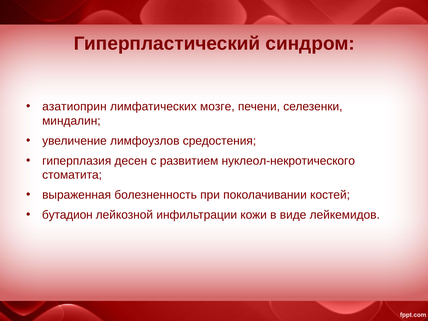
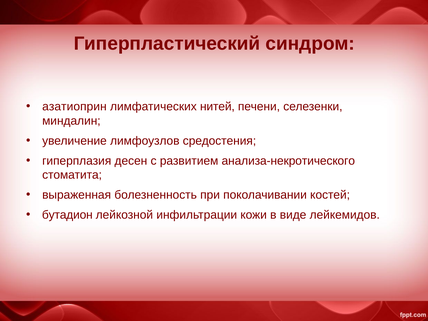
мозге: мозге -> нитей (217, 107)
нуклеол-некротического: нуклеол-некротического -> анализа-некротического (288, 161)
